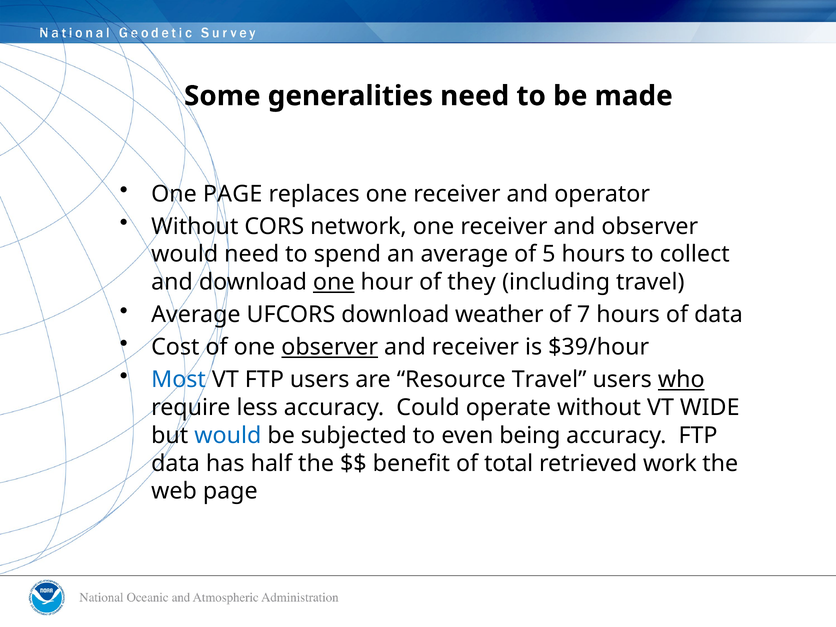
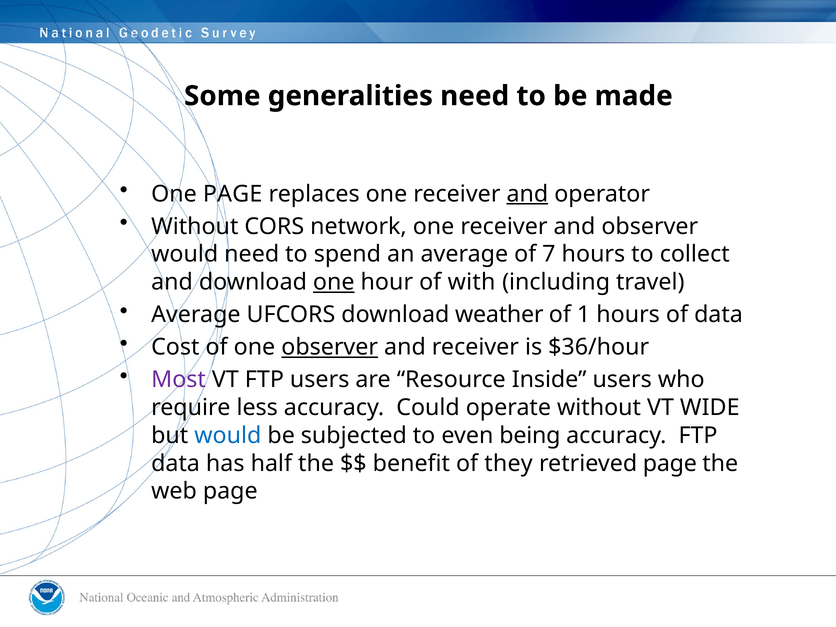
and underline: none -> present (527, 194)
5: 5 -> 7 (549, 254)
they: they -> with (472, 282)
7: 7 -> 1 (584, 315)
$39/hour: $39/hour -> $36/hour (599, 347)
Most colour: blue -> purple (179, 380)
Resource Travel: Travel -> Inside (549, 380)
who underline: present -> none (681, 380)
total: total -> they (508, 463)
retrieved work: work -> page (670, 463)
